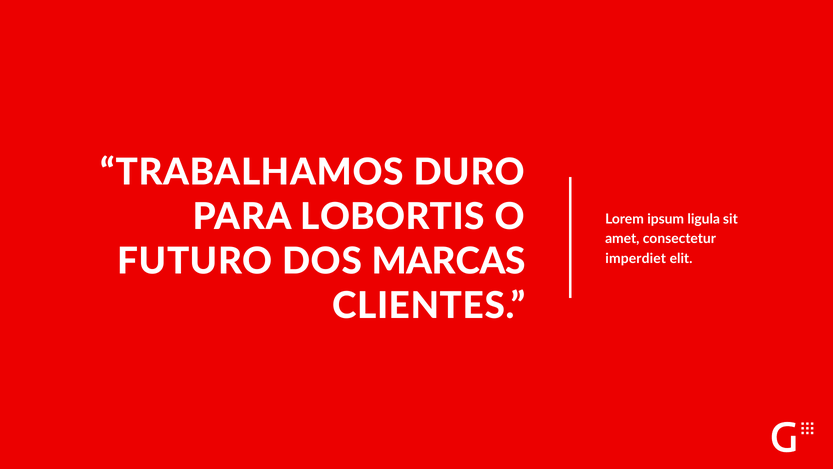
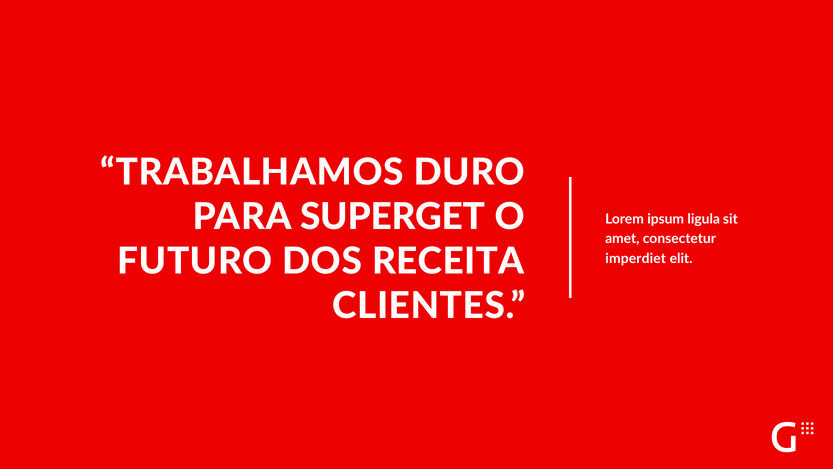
LOBORTIS: LOBORTIS -> SUPERGET (393, 217)
MARCAS: MARCAS -> RECEITA (448, 261)
